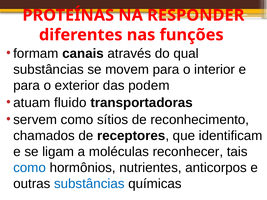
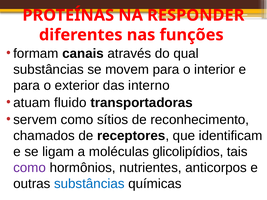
podem: podem -> interno (149, 86)
reconhecer: reconhecer -> glicolipídios (188, 152)
como colour: blue -> purple (30, 168)
